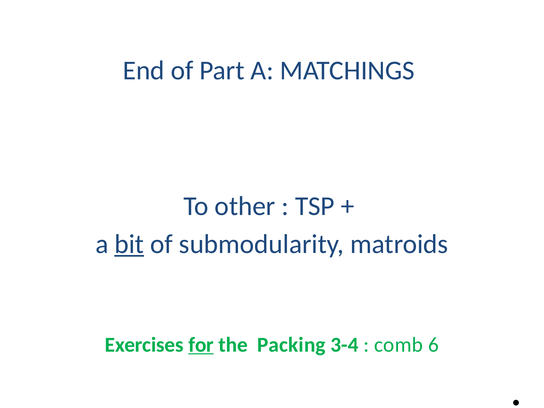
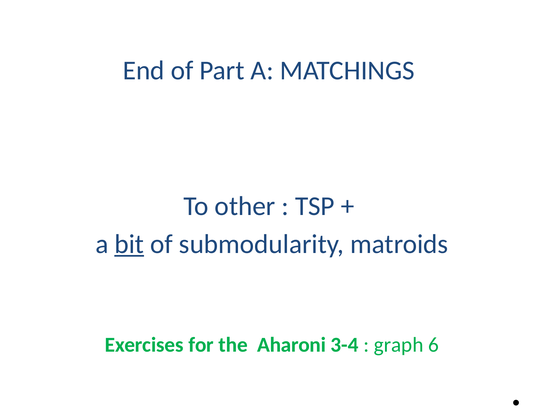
for underline: present -> none (201, 345)
Packing: Packing -> Aharoni (292, 345)
comb: comb -> graph (399, 345)
